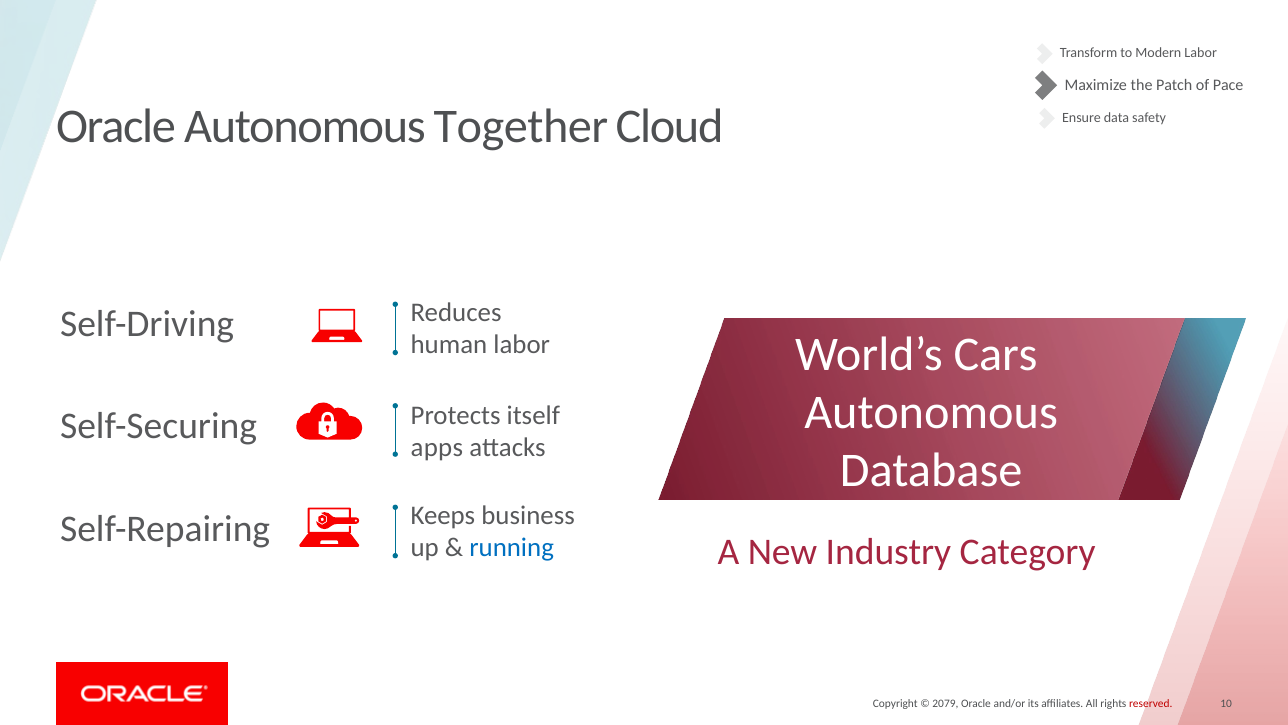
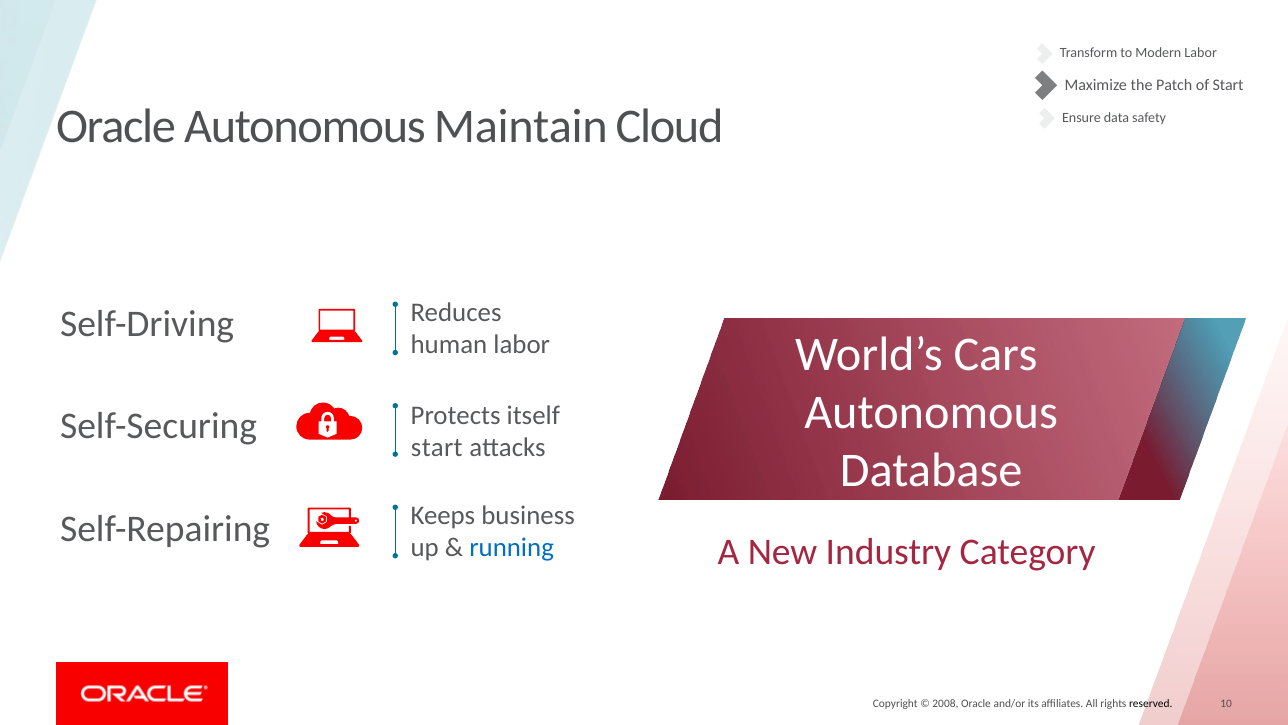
of Pace: Pace -> Start (1228, 85)
Together: Together -> Maintain (521, 127)
apps: apps -> start (437, 448)
2079: 2079 -> 2008 (945, 703)
reserved colour: red -> black (1151, 703)
